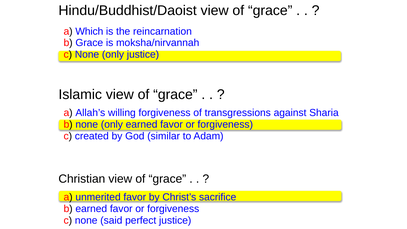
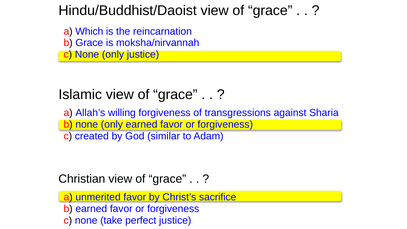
said: said -> take (111, 220)
